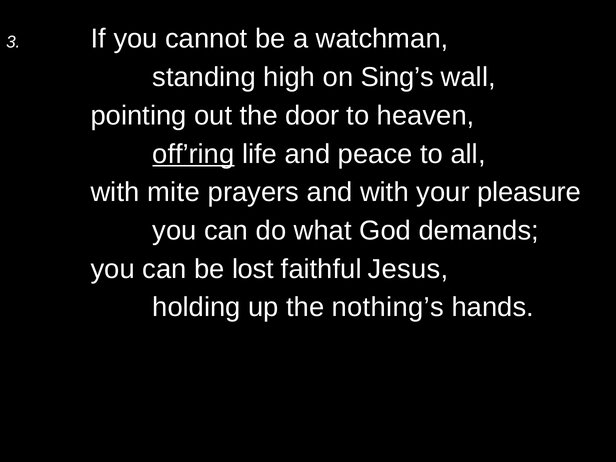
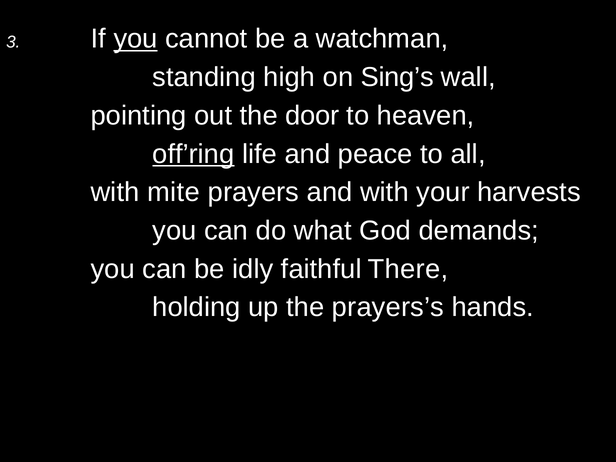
you underline: none -> present (136, 39)
pleasure: pleasure -> harvests (529, 192)
lost: lost -> idly (253, 269)
Jesus: Jesus -> There (408, 269)
nothing’s: nothing’s -> prayers’s (388, 307)
